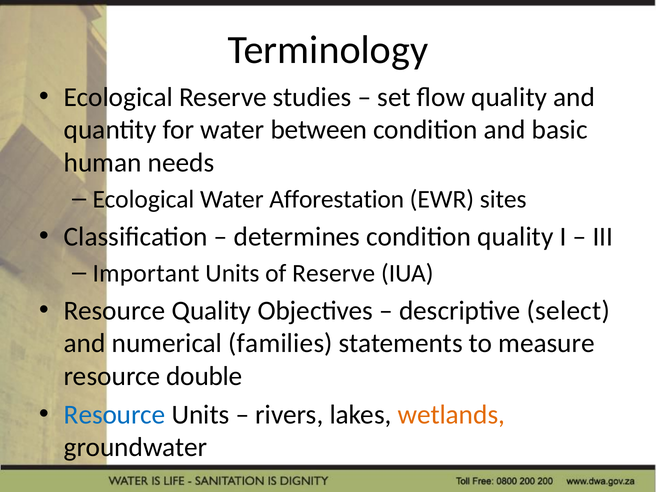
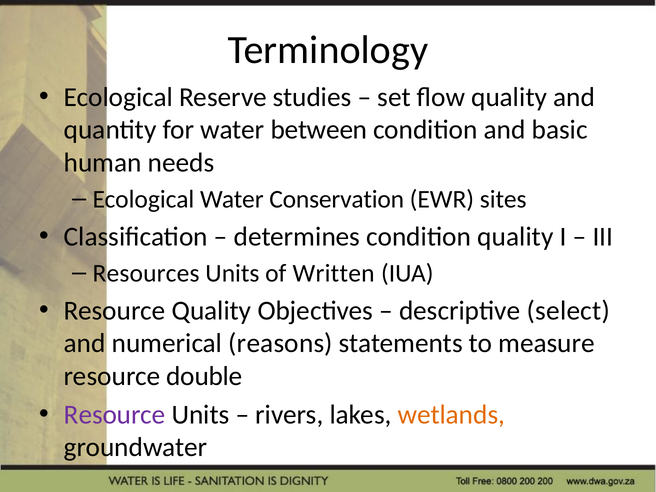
Afforestation: Afforestation -> Conservation (337, 199)
Important: Important -> Resources (146, 273)
of Reserve: Reserve -> Written (334, 273)
families: families -> reasons (281, 343)
Resource colour: blue -> purple (115, 415)
